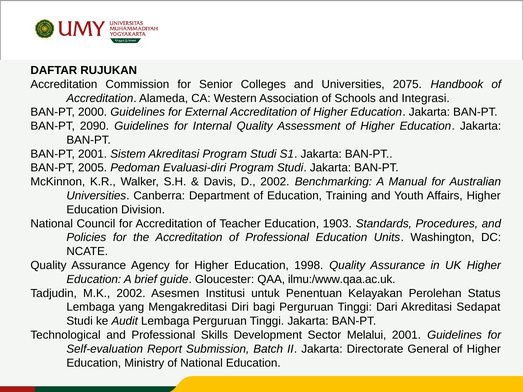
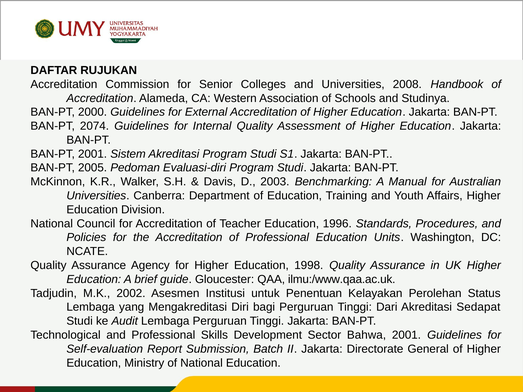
2075: 2075 -> 2008 (407, 84)
Integrasi: Integrasi -> Studinya (426, 98)
2090: 2090 -> 2074 (94, 126)
D 2002: 2002 -> 2003 (275, 182)
1903: 1903 -> 1996 (337, 224)
Melalui: Melalui -> Bahwa (367, 335)
